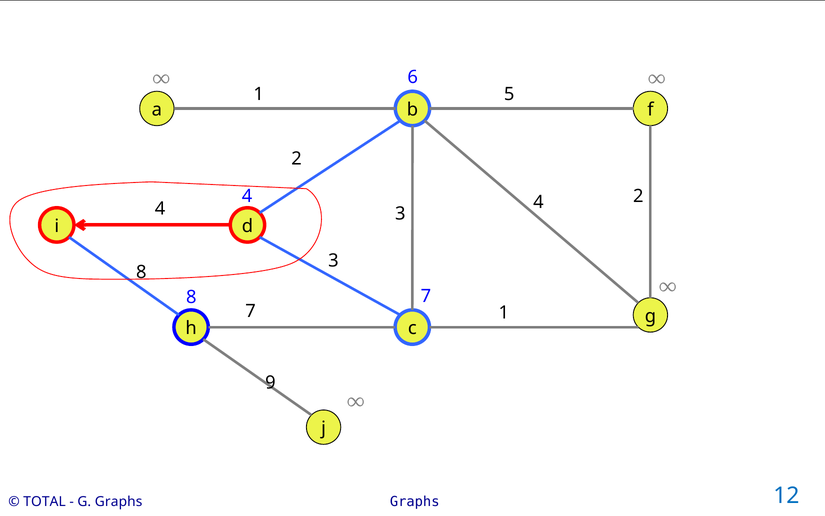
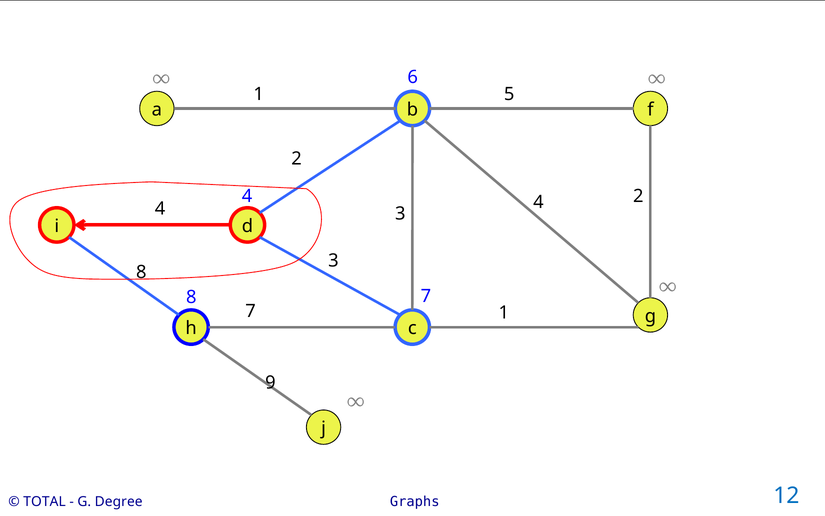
G Graphs: Graphs -> Degree (119, 501)
